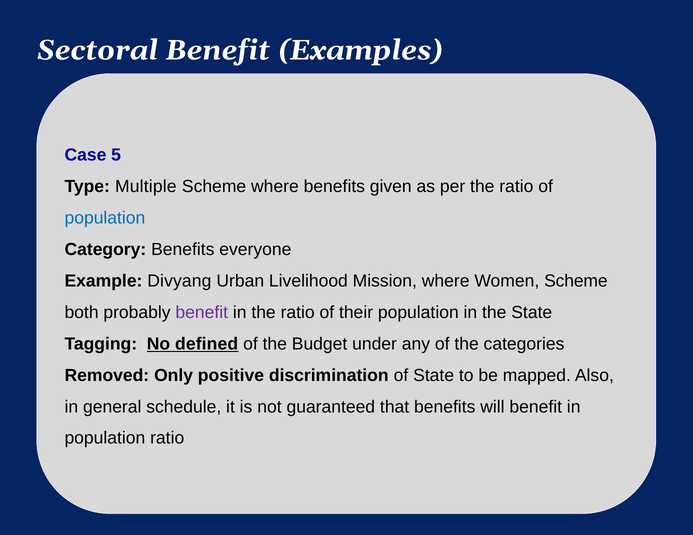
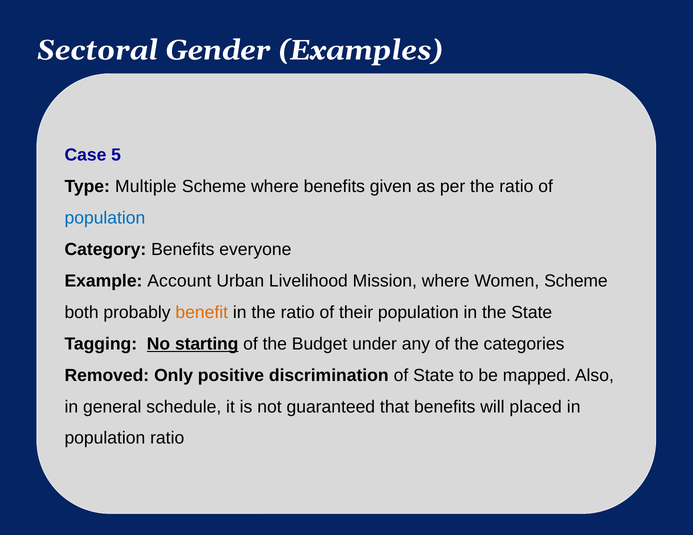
Sectoral Benefit: Benefit -> Gender (218, 50)
Divyang: Divyang -> Account (179, 281)
benefit colour: purple -> orange (202, 313)
defined: defined -> starting (207, 344)
will benefit: benefit -> placed (536, 407)
